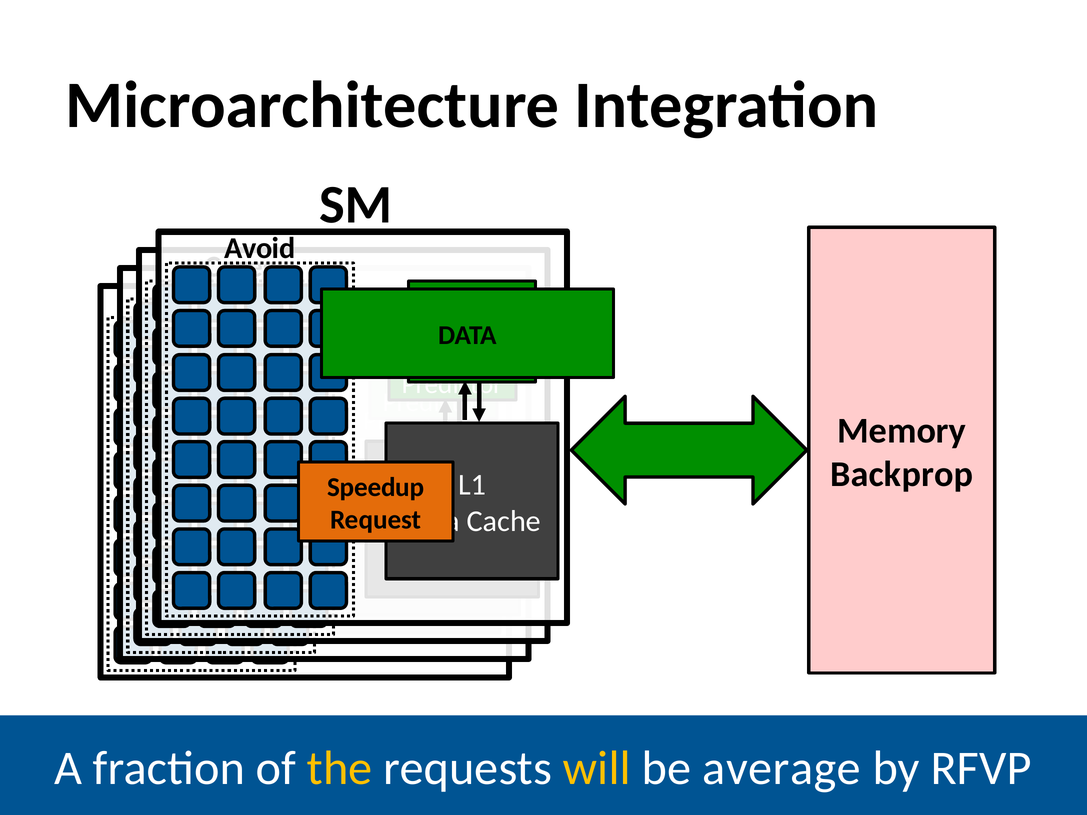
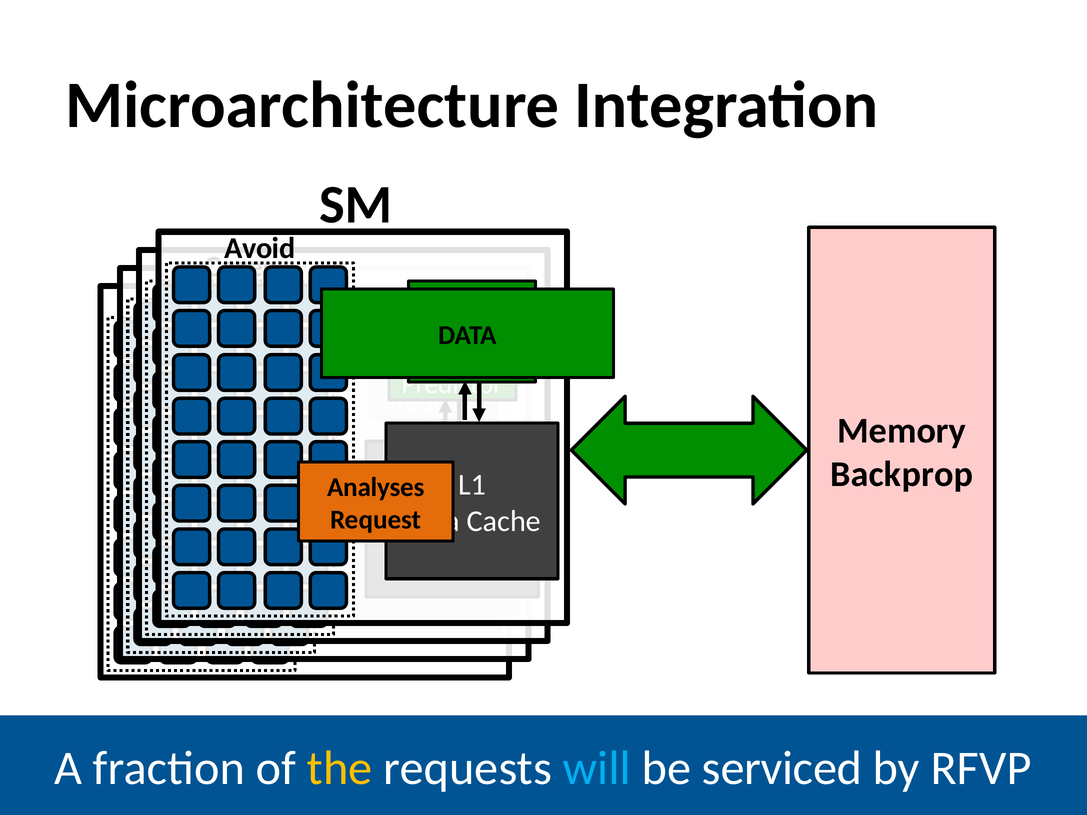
Speedup: Speedup -> Analyses (376, 487)
will colour: yellow -> light blue (597, 769)
average: average -> serviced (782, 769)
